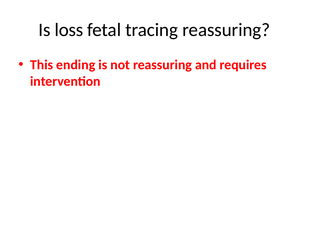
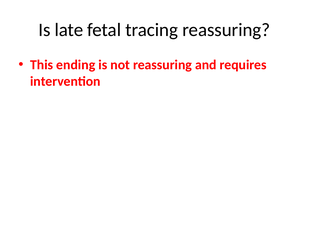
loss: loss -> late (69, 30)
